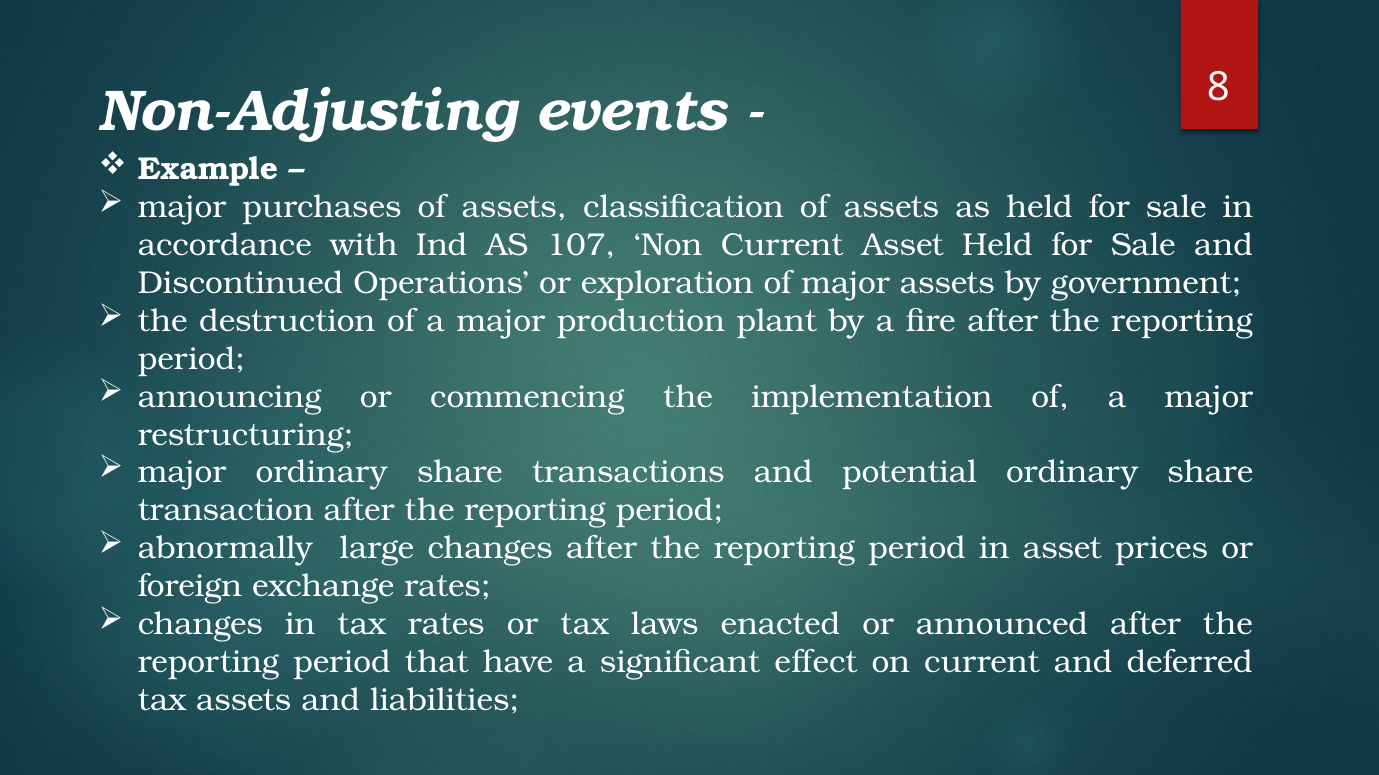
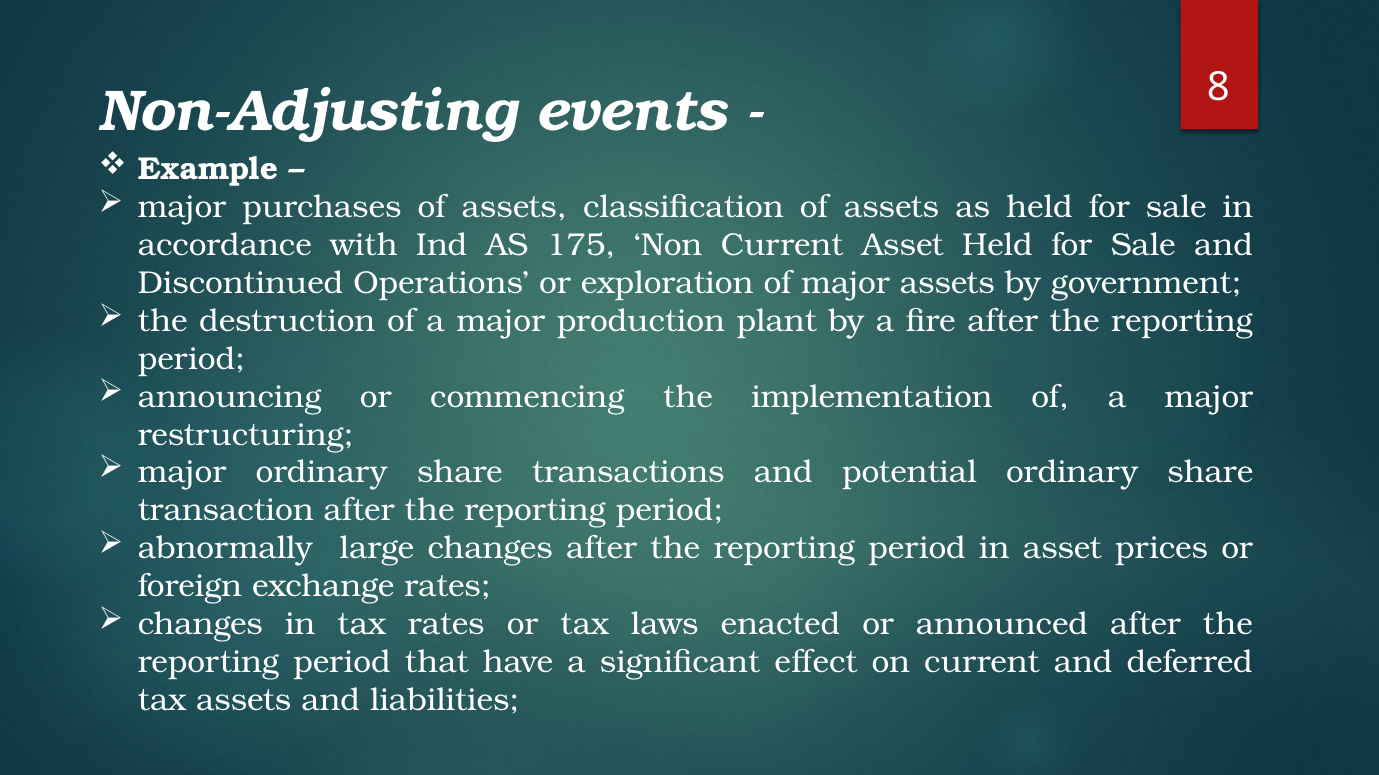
107: 107 -> 175 (581, 245)
